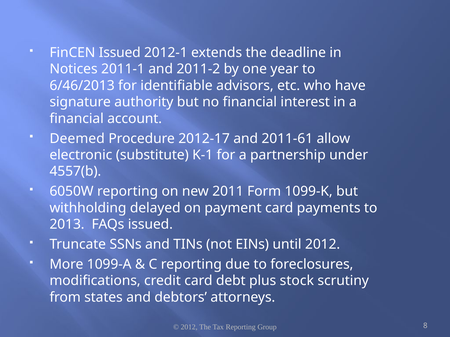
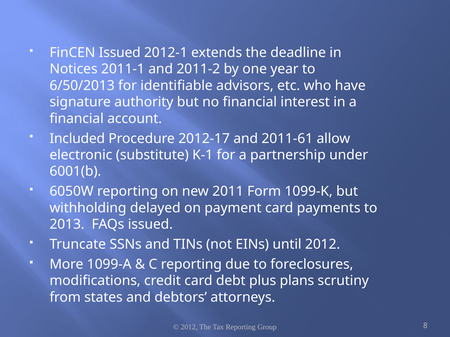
6/46/2013: 6/46/2013 -> 6/50/2013 (82, 86)
Deemed: Deemed -> Included (77, 139)
4557(b: 4557(b -> 6001(b (75, 172)
stock: stock -> plans (297, 281)
